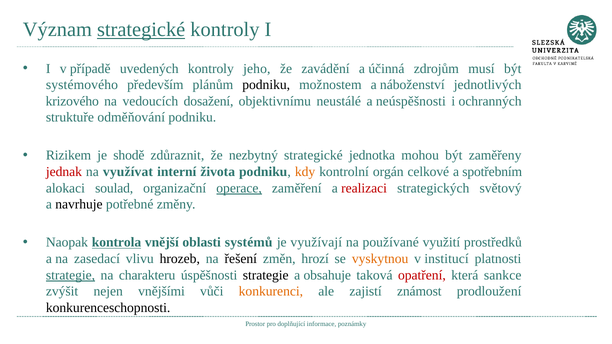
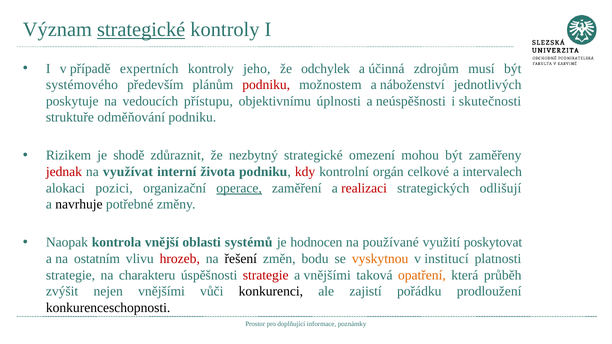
uvedených: uvedených -> expertních (149, 69)
zavádění: zavádění -> odchylek (326, 69)
podniku colour: black -> red (266, 85)
krizového: krizového -> poskytuje (72, 101)
dosažení: dosažení -> přístupu (208, 101)
neustálé: neustálé -> úplnosti (339, 101)
ochranných: ochranných -> skutečnosti (490, 101)
jednotka: jednotka -> omezení (372, 156)
kdy colour: orange -> red (305, 172)
spotřebním: spotřebním -> intervalech (492, 172)
soulad: soulad -> pozici (114, 188)
světový: světový -> odlišují (501, 188)
kontrola underline: present -> none (116, 243)
využívají: využívají -> hodnocen (316, 243)
prostředků: prostředků -> poskytovat (493, 243)
zasedací: zasedací -> ostatním (97, 259)
hrozeb colour: black -> red (180, 259)
hrozí: hrozí -> bodu (315, 259)
strategie underline: present -> none (71, 275)
strategie colour: black -> red (266, 275)
a obsahuje: obsahuje -> vnějšími (327, 275)
opatření colour: red -> orange (422, 275)
sankce: sankce -> průběh (503, 275)
konkurenci colour: orange -> black (271, 292)
známost: známost -> pořádku (419, 292)
